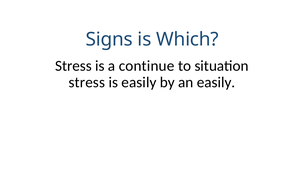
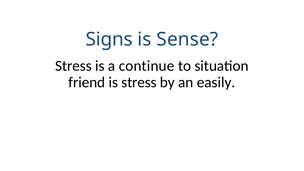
Which: Which -> Sense (187, 39)
stress: stress -> friend (87, 82)
is easily: easily -> stress (139, 82)
